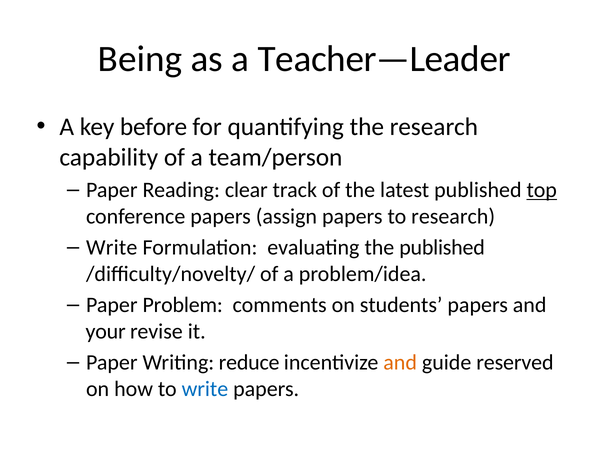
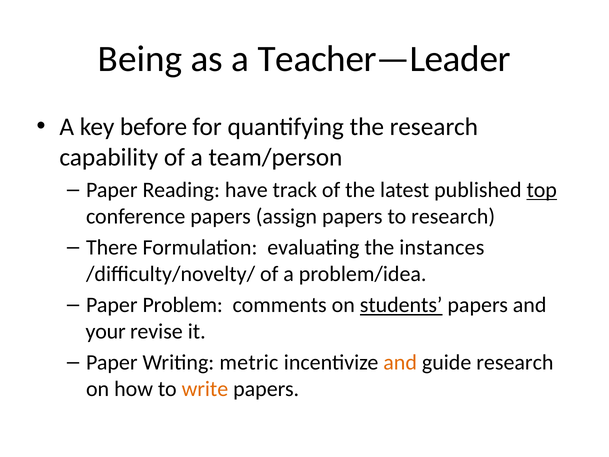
clear: clear -> have (246, 190)
Write: Write -> There (112, 247)
the published: published -> instances (442, 247)
students underline: none -> present (401, 305)
reduce: reduce -> metric (249, 362)
guide reserved: reserved -> research (515, 362)
write colour: blue -> orange (205, 389)
